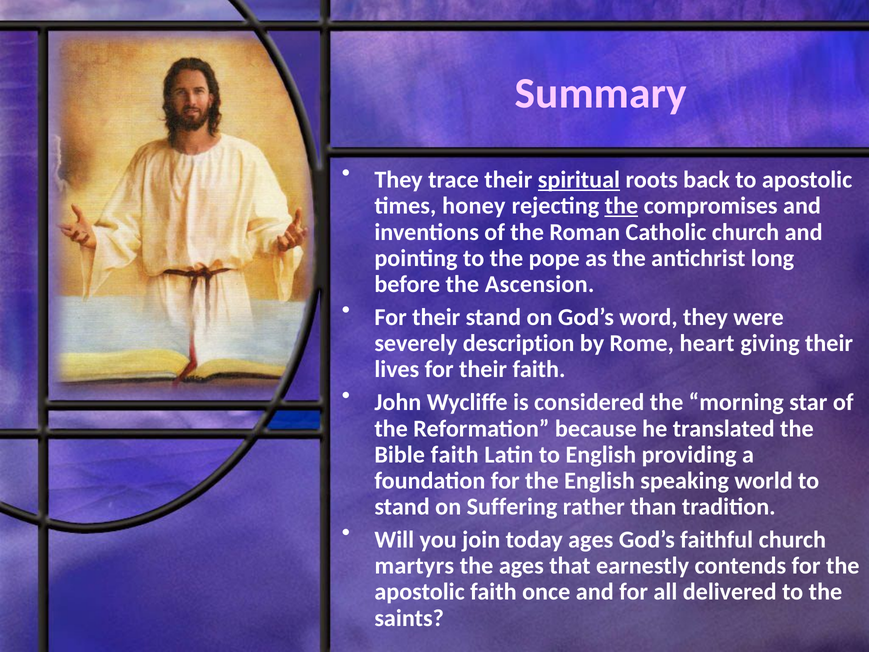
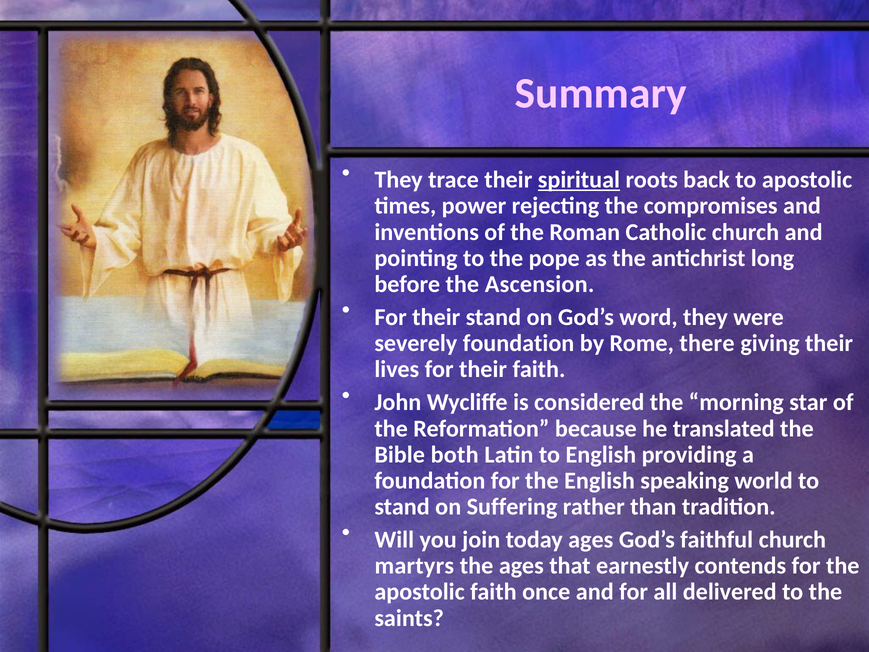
honey: honey -> power (474, 206)
the underline: present -> none (621, 206)
severely description: description -> foundation (519, 343)
heart: heart -> there (707, 343)
Bible faith: faith -> both (455, 454)
